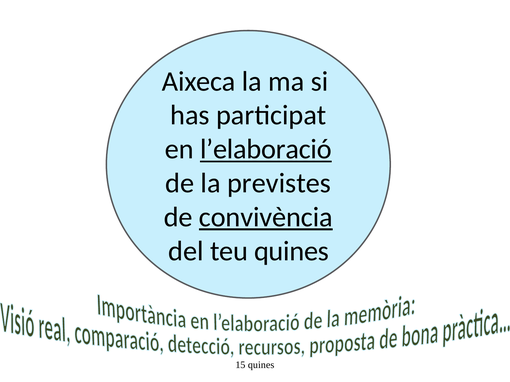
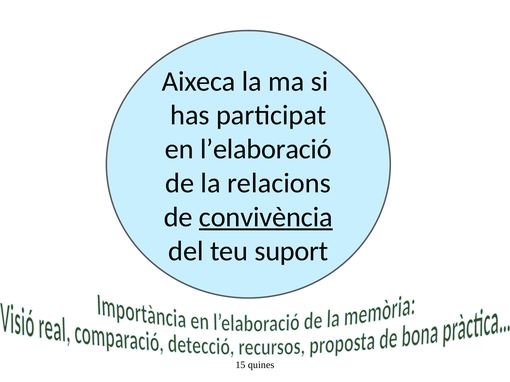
l’elaboració underline: present -> none (266, 149)
previstes: previstes -> relacions (279, 183)
teu quines: quines -> suport (291, 251)
